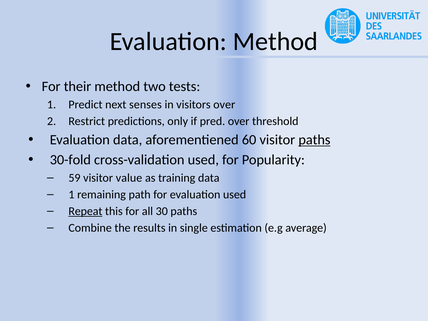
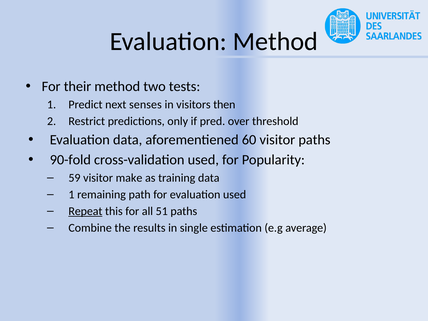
visitors over: over -> then (224, 105)
paths underline: present -> none (314, 140)
30-fold: 30-fold -> 90-fold (70, 160)
value: value -> make (129, 178)
30: 30 -> 51 (162, 211)
